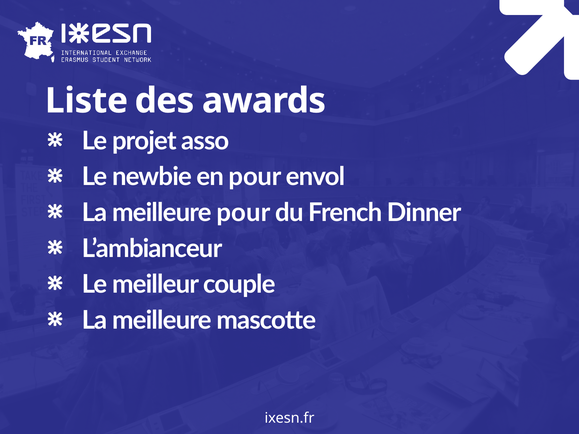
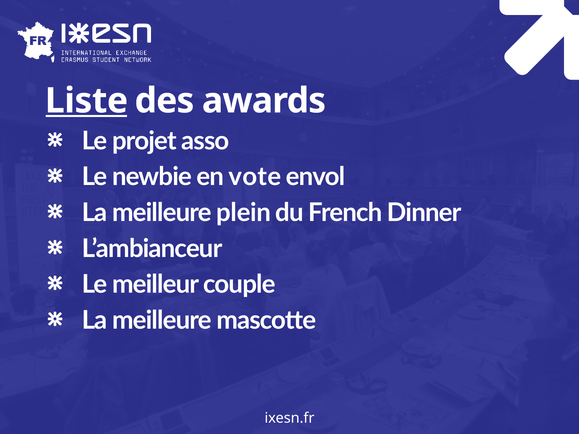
Liste underline: none -> present (86, 101)
en pour: pour -> vote (255, 177)
meilleure pour: pour -> plein (244, 213)
